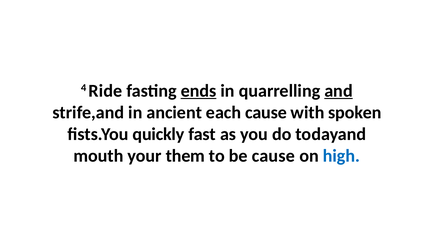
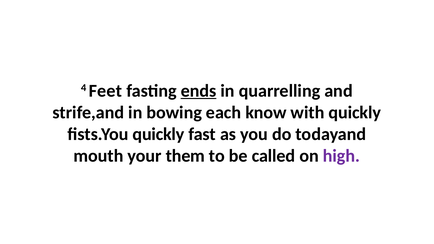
Ride: Ride -> Feet (105, 91)
and underline: present -> none (339, 91)
ancient: ancient -> bowing (174, 112)
each cause: cause -> know (266, 112)
with spoken: spoken -> quickly (355, 112)
be cause: cause -> called (274, 156)
high colour: blue -> purple (341, 156)
